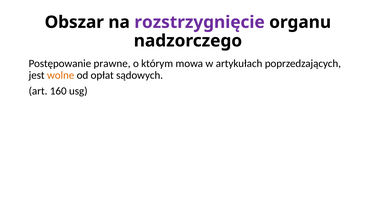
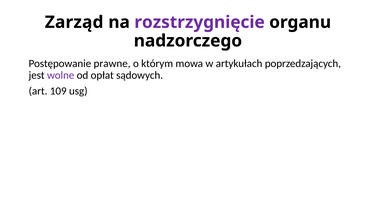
Obszar: Obszar -> Zarząd (74, 22)
wolne colour: orange -> purple (61, 75)
160: 160 -> 109 (58, 91)
